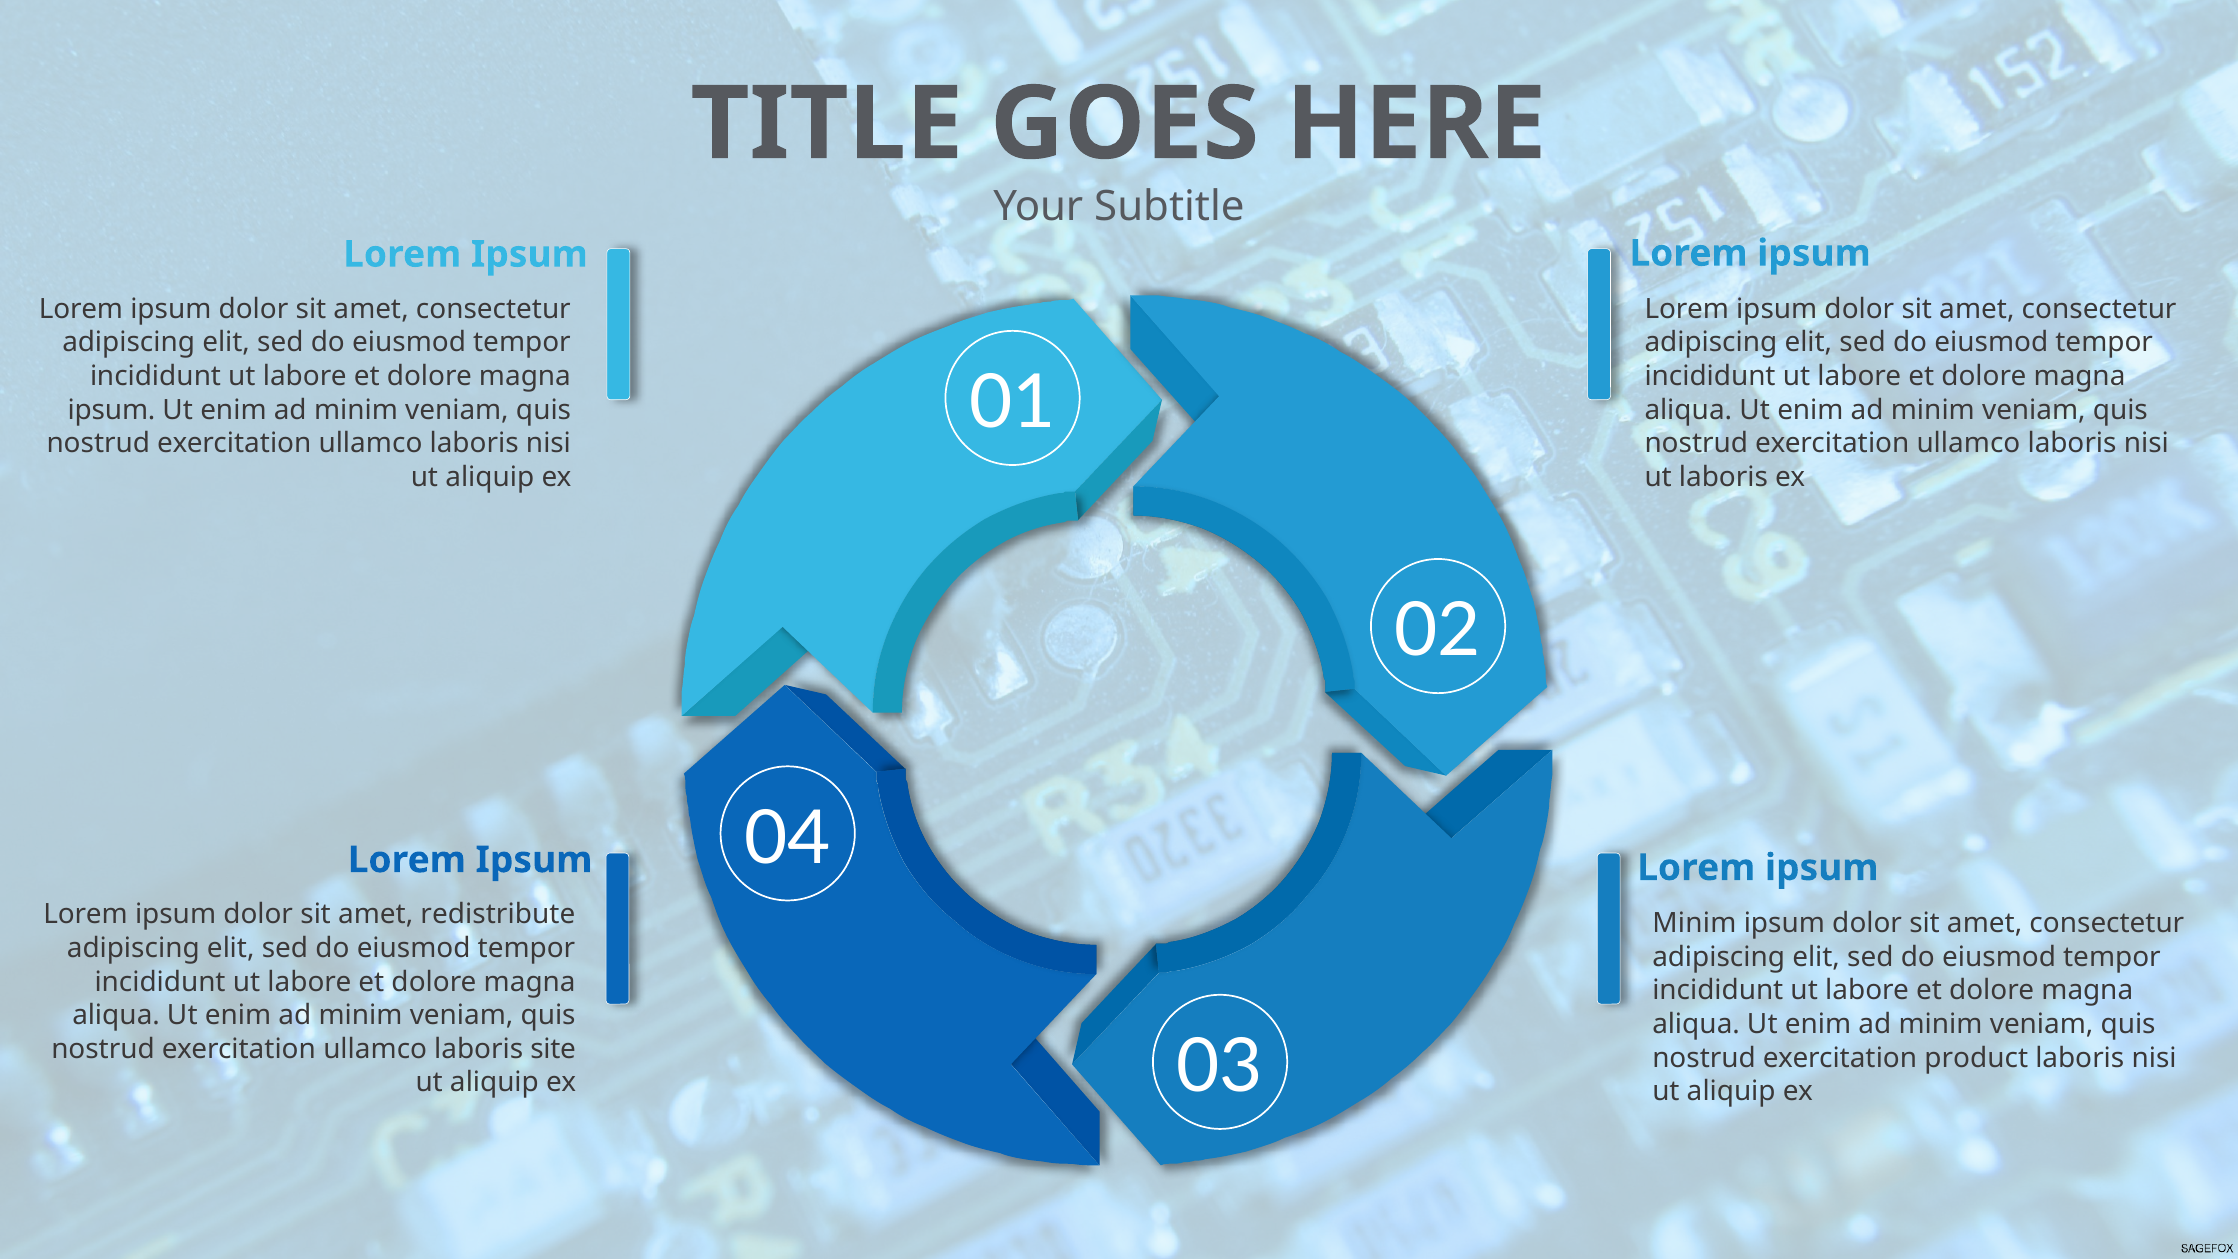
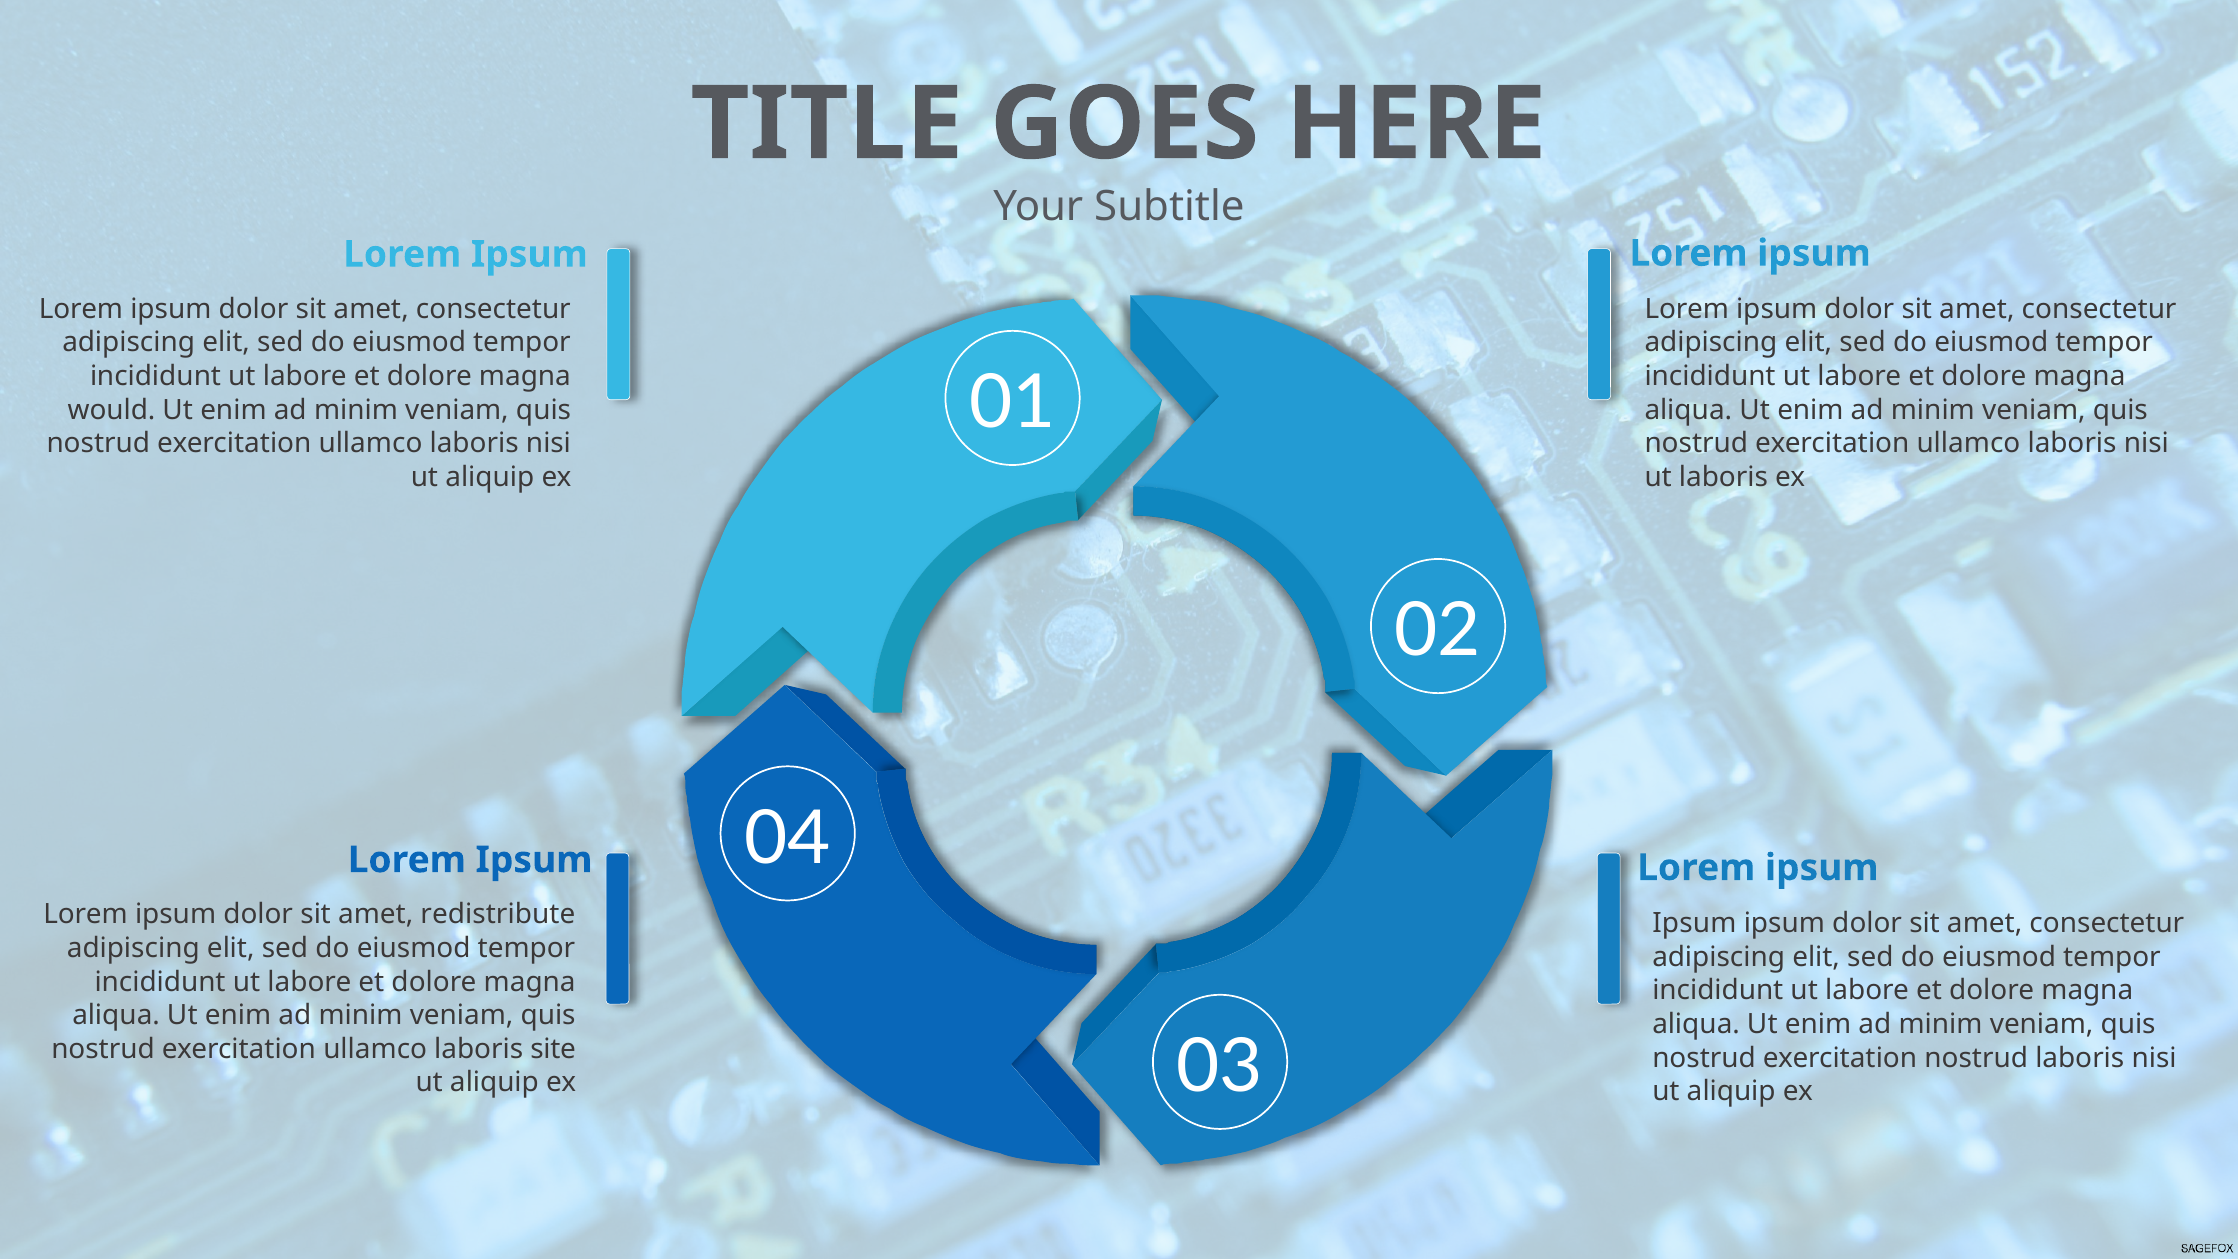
ipsum: ipsum -> would (112, 410)
Minim: Minim -> Ipsum (1694, 923)
exercitation product: product -> nostrud (1976, 1058)
